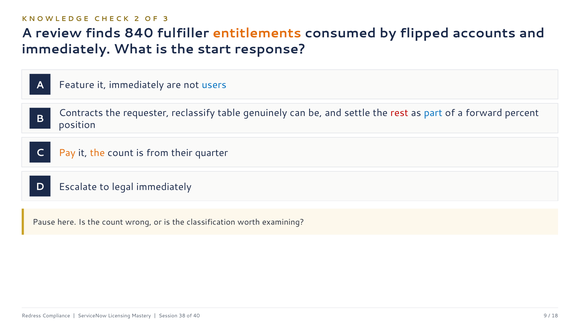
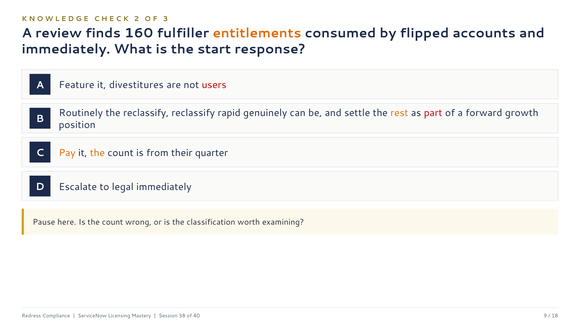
840: 840 -> 160 (139, 33)
it immediately: immediately -> divestitures (136, 85)
users colour: blue -> red (214, 85)
Contracts: Contracts -> Routinely (81, 113)
the requester: requester -> reclassify (146, 113)
table: table -> rapid (229, 113)
rest colour: red -> orange (399, 113)
part colour: blue -> red (433, 113)
percent: percent -> growth (522, 113)
